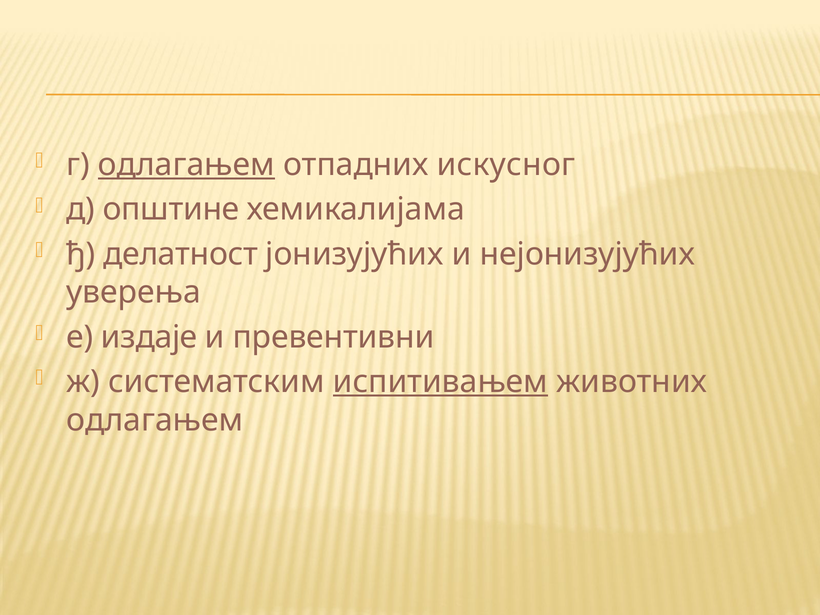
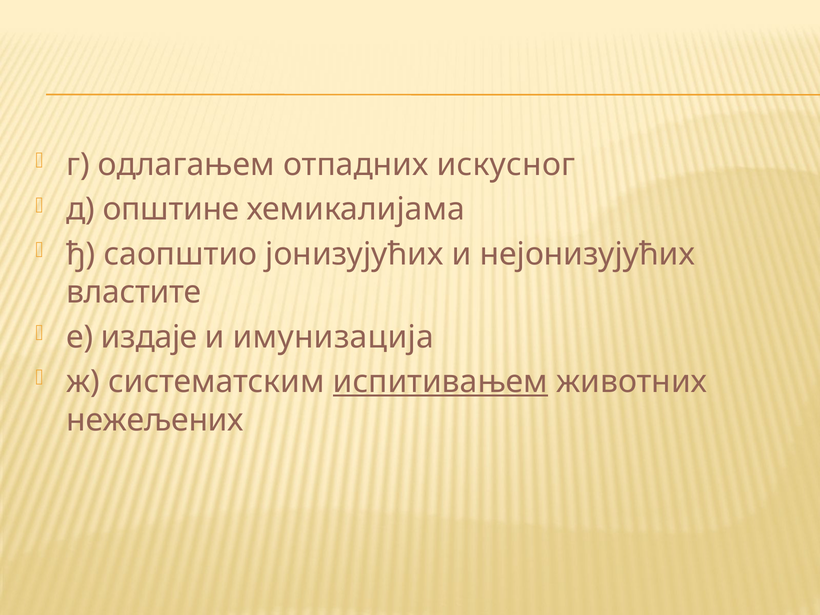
одлагањем underline: present -> none (186, 165)
делатност: делатност -> саопштио (180, 254)
уверења: уверења -> властите (134, 292)
превентивни: превентивни -> имунизација (333, 337)
одлагањем: одлагањем -> нежељених (155, 420)
